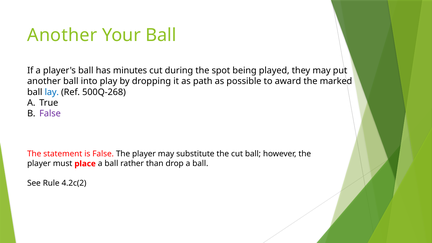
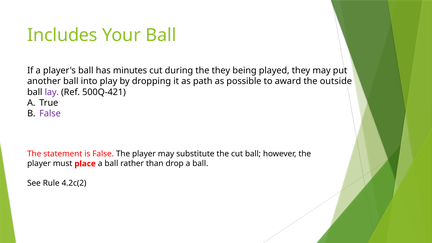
Another: Another -> Includes (62, 35)
the spot: spot -> they (221, 70)
marked: marked -> outside (336, 81)
lay colour: blue -> purple (52, 92)
500Q-268: 500Q-268 -> 500Q-421 (104, 92)
